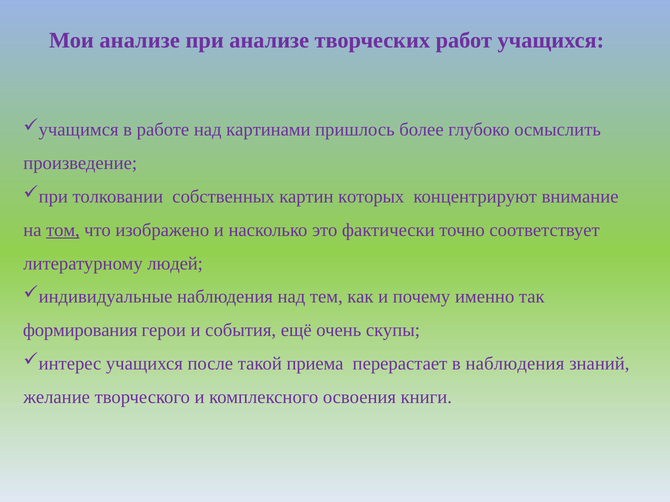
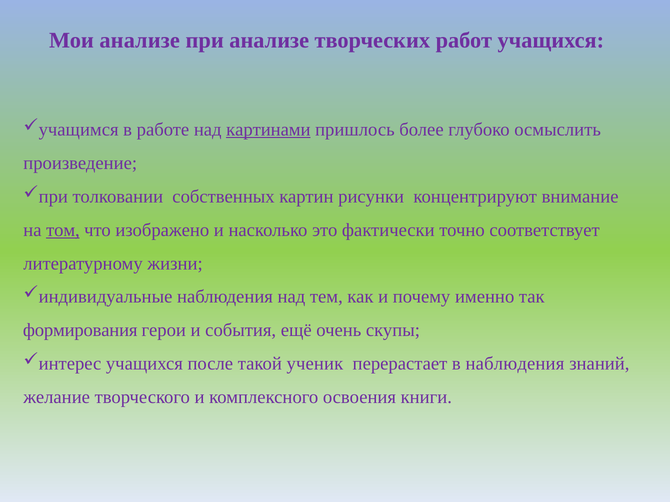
картинами underline: none -> present (268, 130)
которых: которых -> рисунки (371, 197)
людей: людей -> жизни (175, 264)
приема: приема -> ученик (315, 364)
